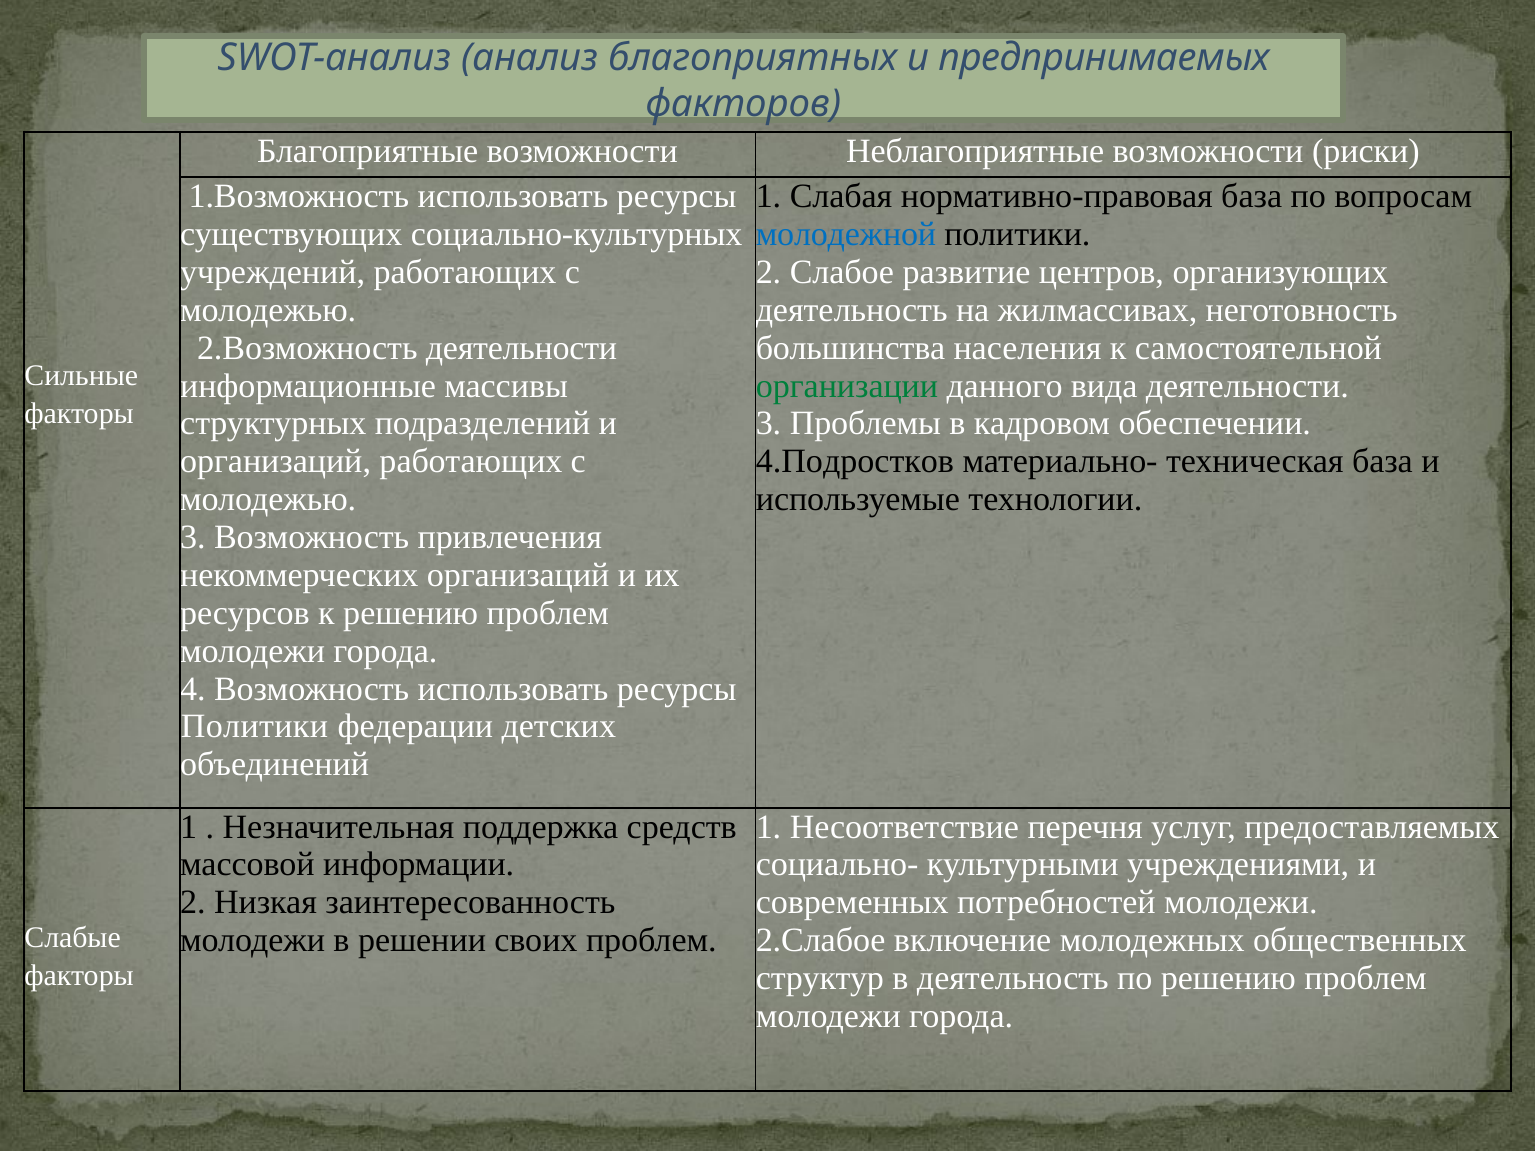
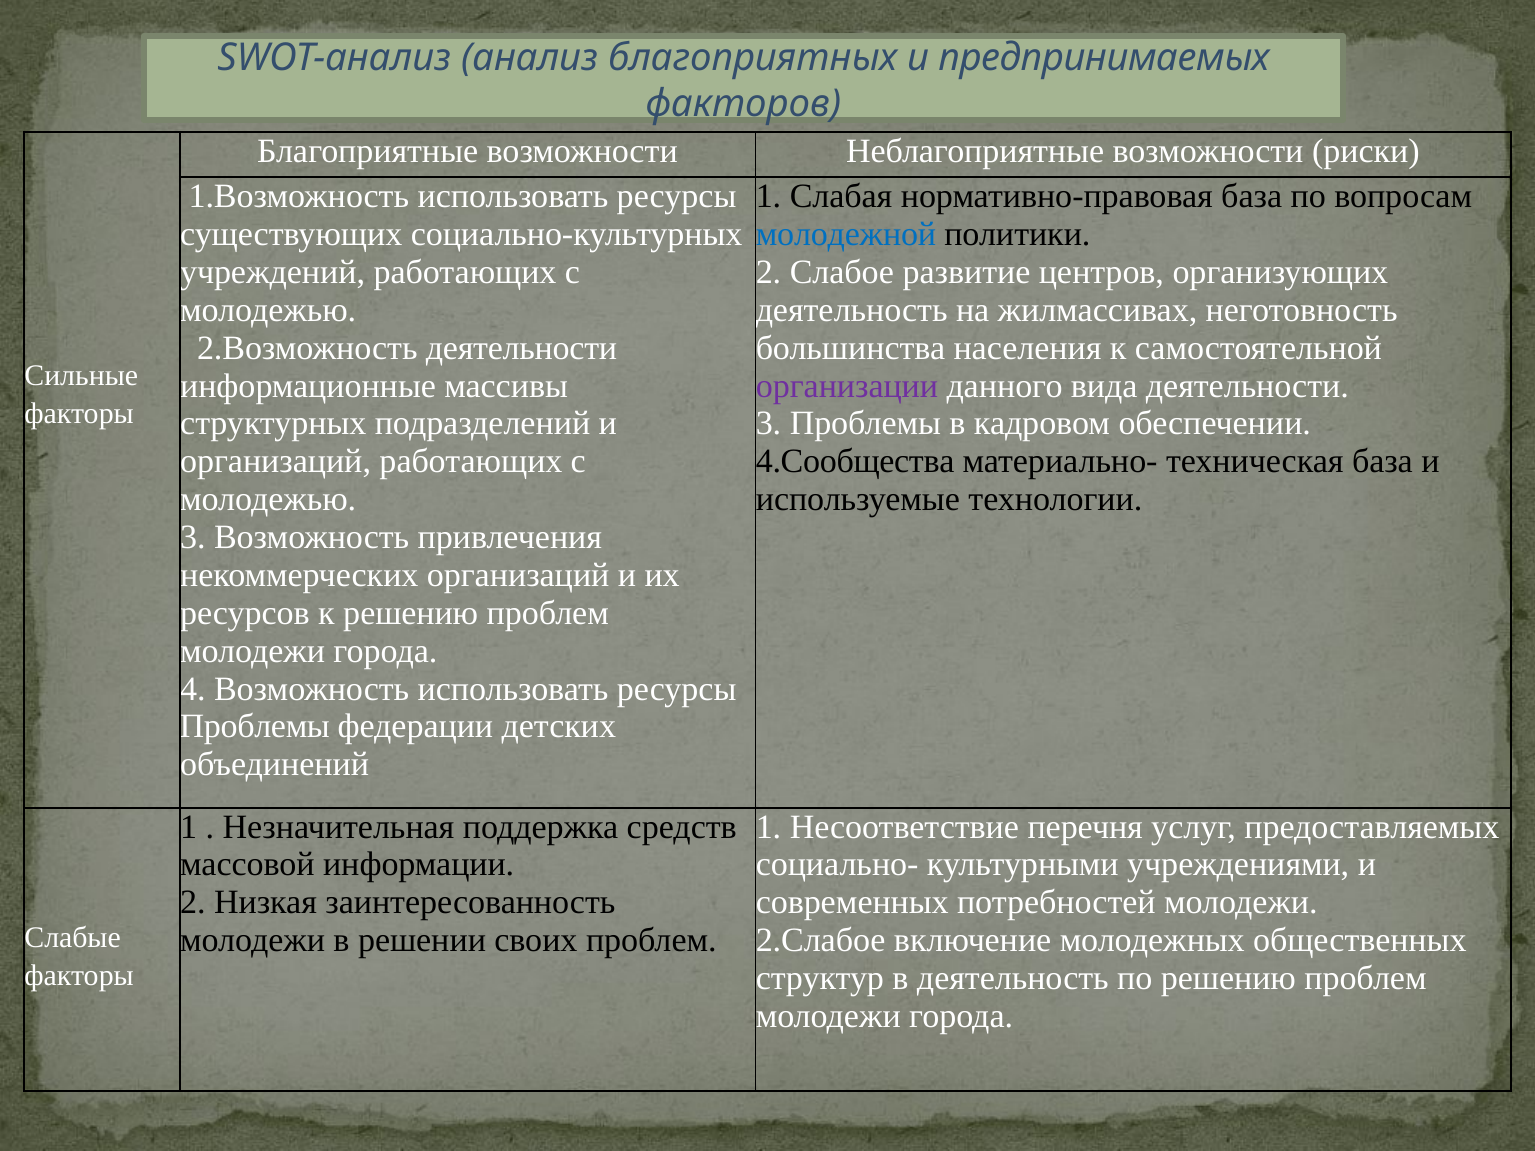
организации colour: green -> purple (847, 386)
4.Подростков: 4.Подростков -> 4.Сообщества (855, 462)
Политики: Политики -> Проблемы (255, 727)
